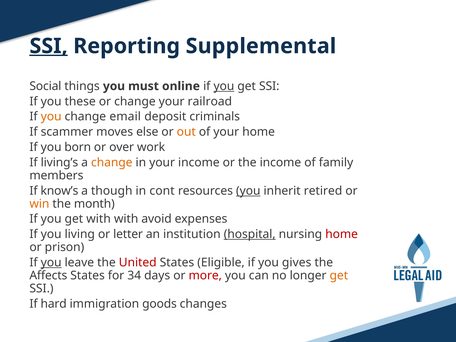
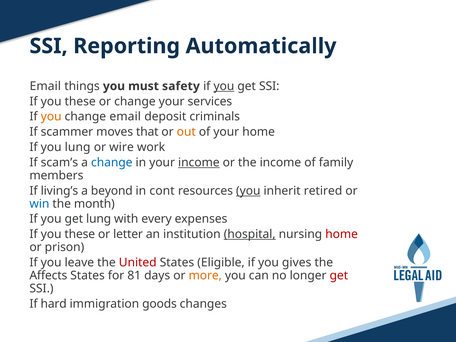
SSI underline: present -> none (49, 46)
Supplemental: Supplemental -> Automatically (261, 46)
Social: Social -> Email (45, 86)
online: online -> safety (181, 86)
railroad: railroad -> services (210, 101)
else: else -> that (147, 132)
you born: born -> lung (78, 147)
over: over -> wire (121, 147)
living’s: living’s -> scam’s (59, 162)
change colour: orange -> blue (112, 162)
income underline: none -> present (199, 162)
know’s: know’s -> living’s (59, 191)
though: though -> beyond (112, 191)
win colour: orange -> blue (39, 204)
get with: with -> lung (99, 219)
avoid: avoid -> every (157, 219)
living: living -> these (80, 234)
you underline: present -> none (51, 262)
34: 34 -> 81 (134, 275)
more colour: red -> orange (205, 275)
get colour: orange -> red (339, 275)
